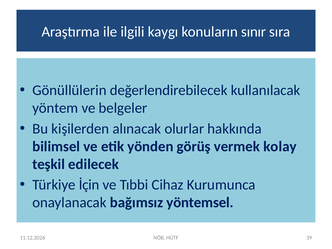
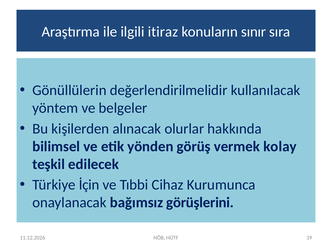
kaygı: kaygı -> itiraz (163, 32)
değerlendirebilecek: değerlendirebilecek -> değerlendirilmelidir (169, 90)
yöntemsel: yöntemsel -> görüşlerini (200, 203)
